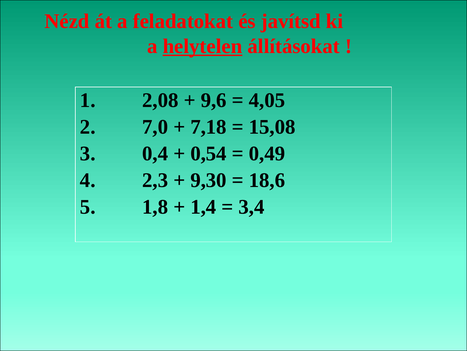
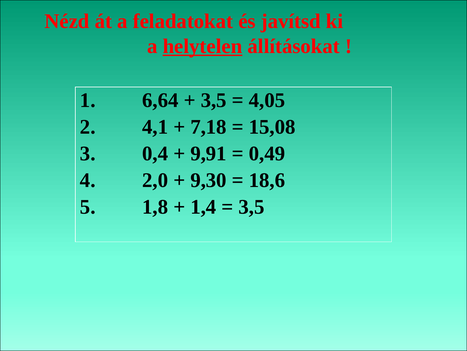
2,08: 2,08 -> 6,64 (160, 100)
9,6: 9,6 -> 3,5 (214, 100)
7,0: 7,0 -> 4,1 (155, 127)
0,54: 0,54 -> 9,91 (209, 153)
2,3: 2,3 -> 2,0 (155, 180)
3,4: 3,4 -> 3,5 (251, 207)
